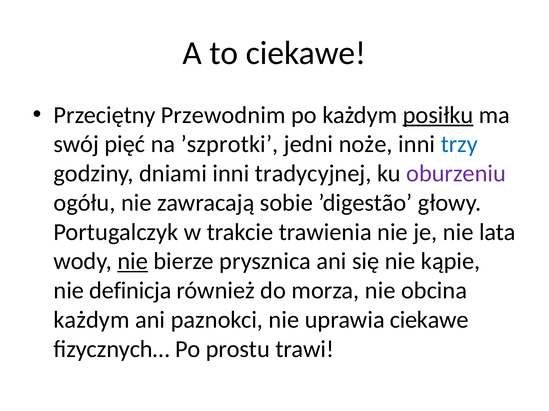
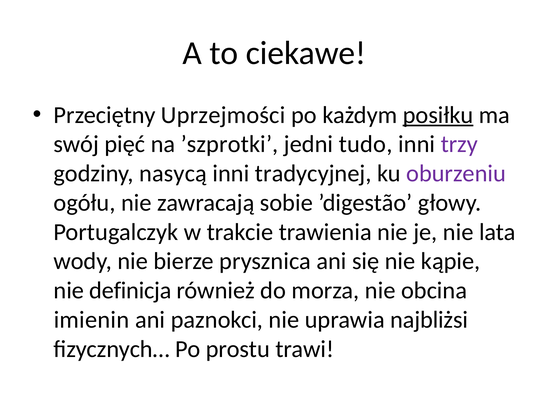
Przewodnim: Przewodnim -> Uprzejmości (223, 115)
noże: noże -> tudo (366, 144)
trzy colour: blue -> purple (459, 144)
dniami: dniami -> nasycą (173, 174)
nie underline: present -> none (133, 262)
każdym: każdym -> imienin (91, 320)
uprawia ciekawe: ciekawe -> najbliżsi (429, 320)
